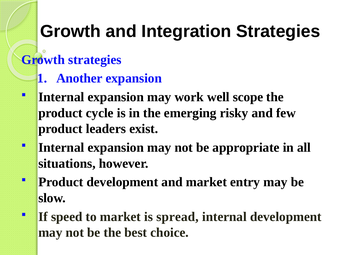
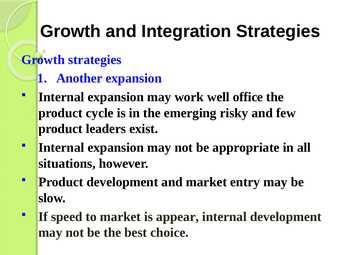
scope: scope -> office (248, 97)
spread: spread -> appear (178, 216)
